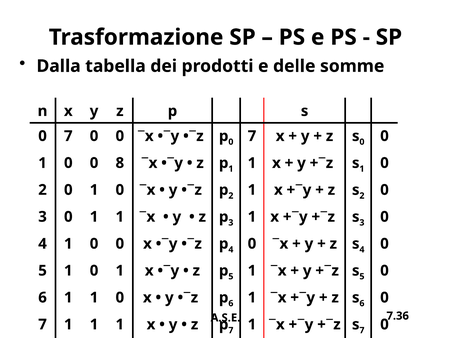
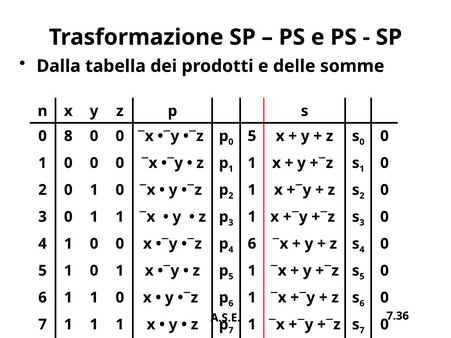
7: 7 -> 8 (68, 136)
p 0 7: 7 -> 5 (252, 136)
0 0 8: 8 -> 0 (120, 163)
p 4 0: 0 -> 6 (252, 244)
